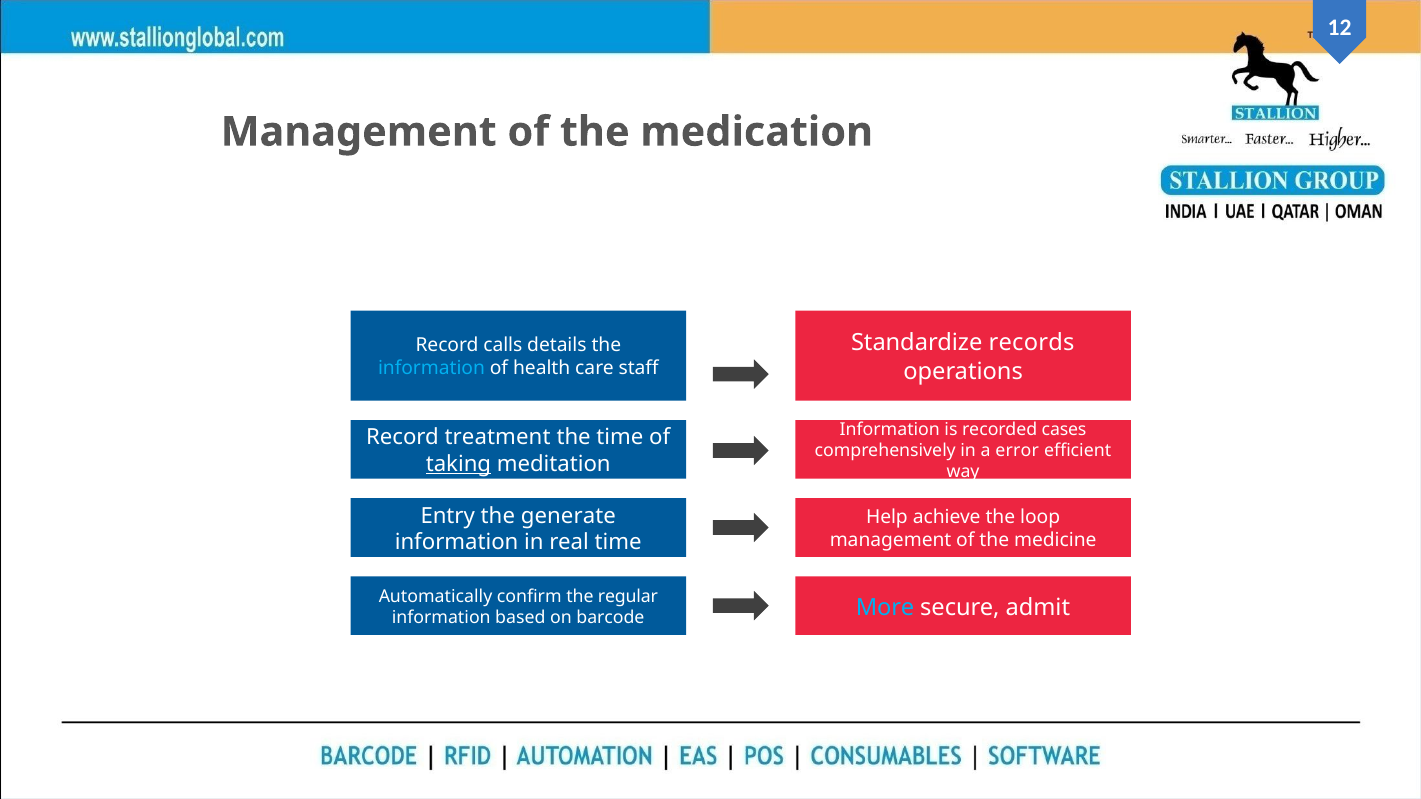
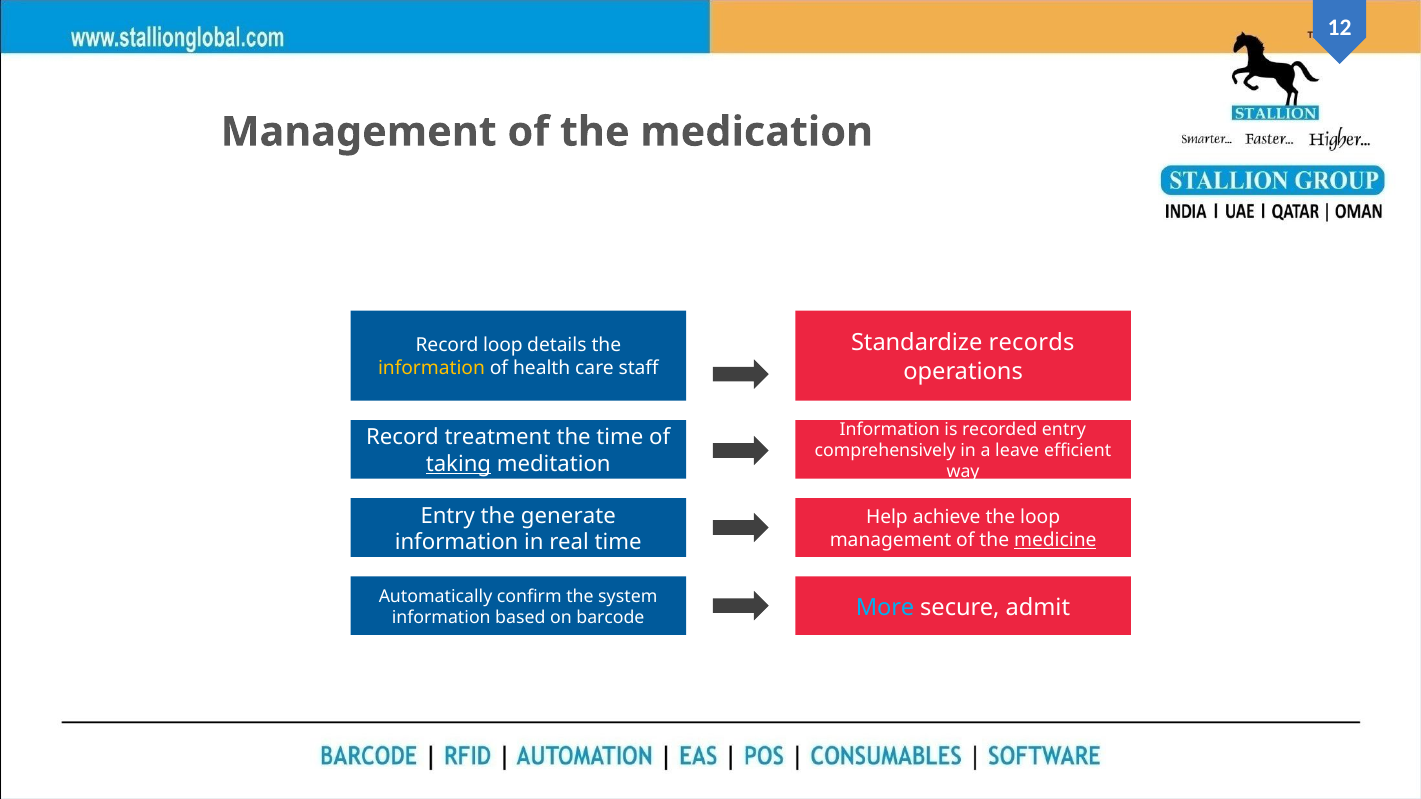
Record calls: calls -> loop (503, 345)
information colour: light blue -> yellow (431, 369)
recorded cases: cases -> entry (1064, 429)
error: error -> leave (1017, 451)
medicine underline: none -> present (1055, 541)
regular: regular -> system (628, 596)
